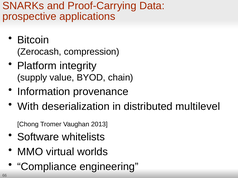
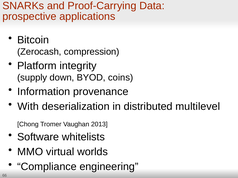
value: value -> down (62, 78)
chain: chain -> coins (121, 78)
